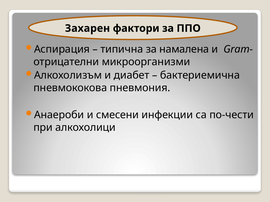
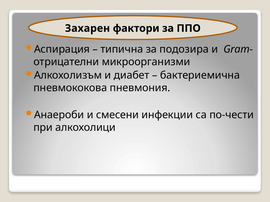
намалена: намалена -> подозира (184, 49)
